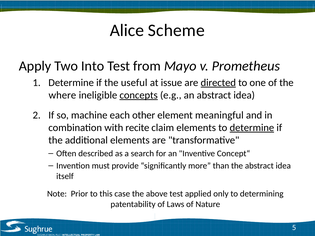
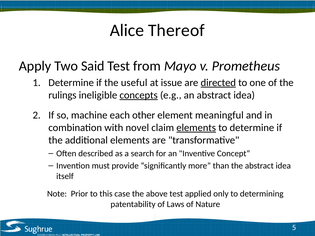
Scheme: Scheme -> Thereof (176, 30)
Into: Into -> Said (93, 66)
where: where -> rulings (62, 95)
recite: recite -> novel (137, 128)
elements underline: none -> present (196, 128)
determine underline: present -> none (252, 128)
